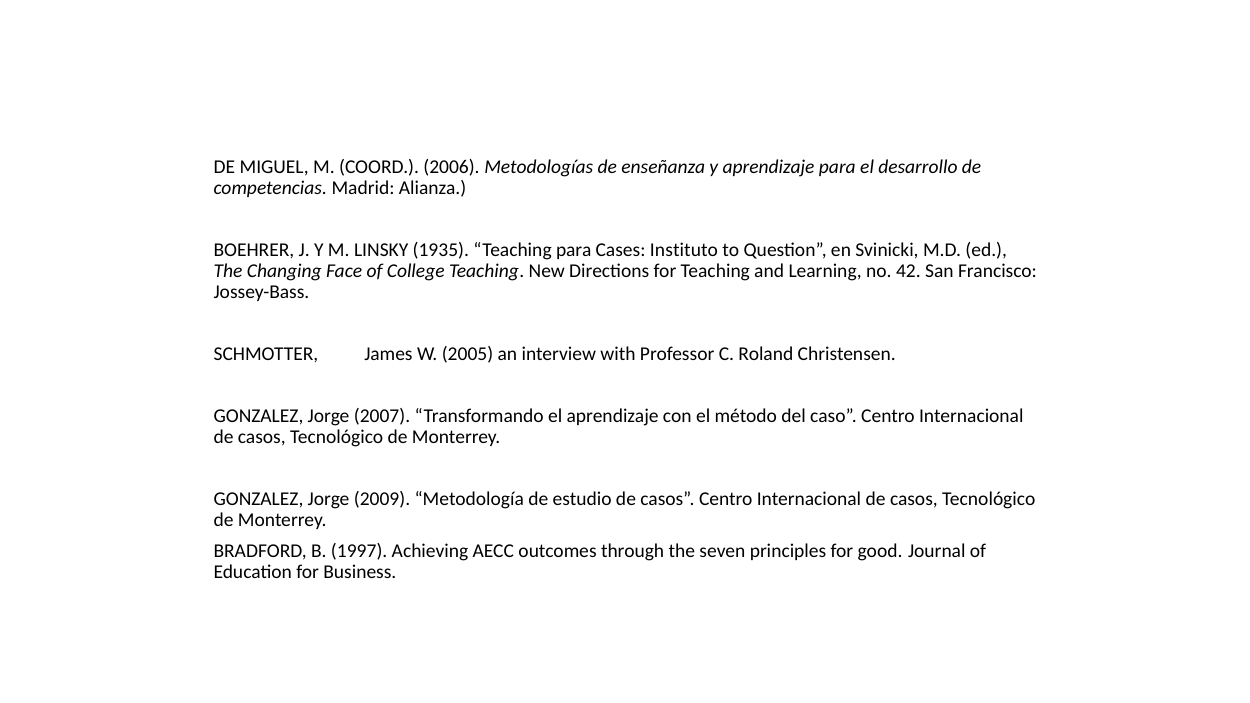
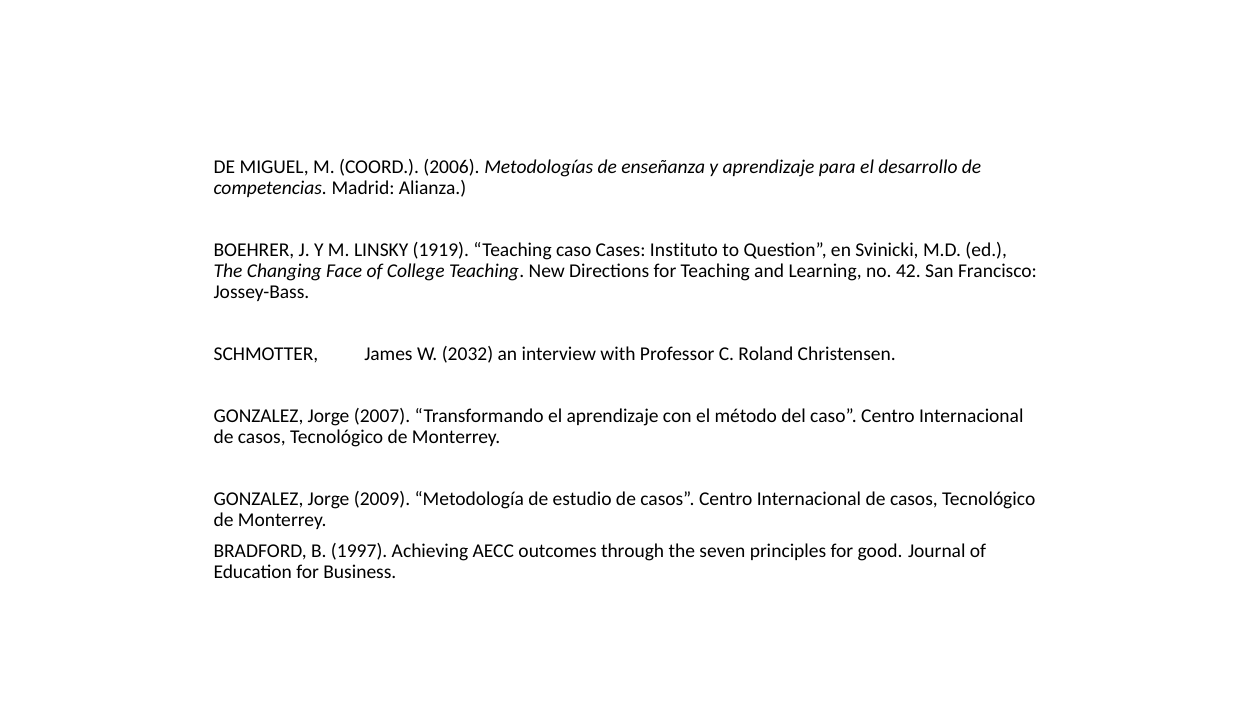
1935: 1935 -> 1919 (441, 250)
Teaching para: para -> caso (574, 250)
2005: 2005 -> 2032 (468, 354)
